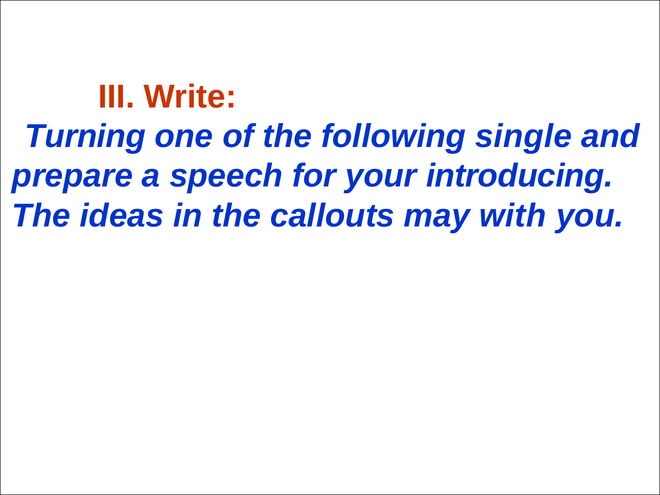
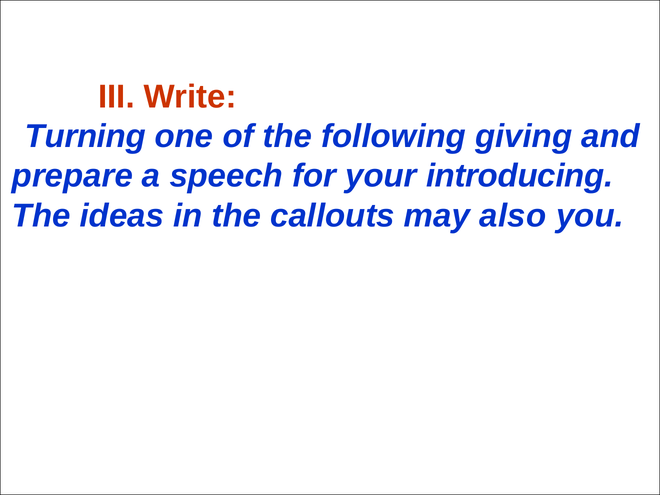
single: single -> giving (524, 136)
with: with -> also (513, 216)
